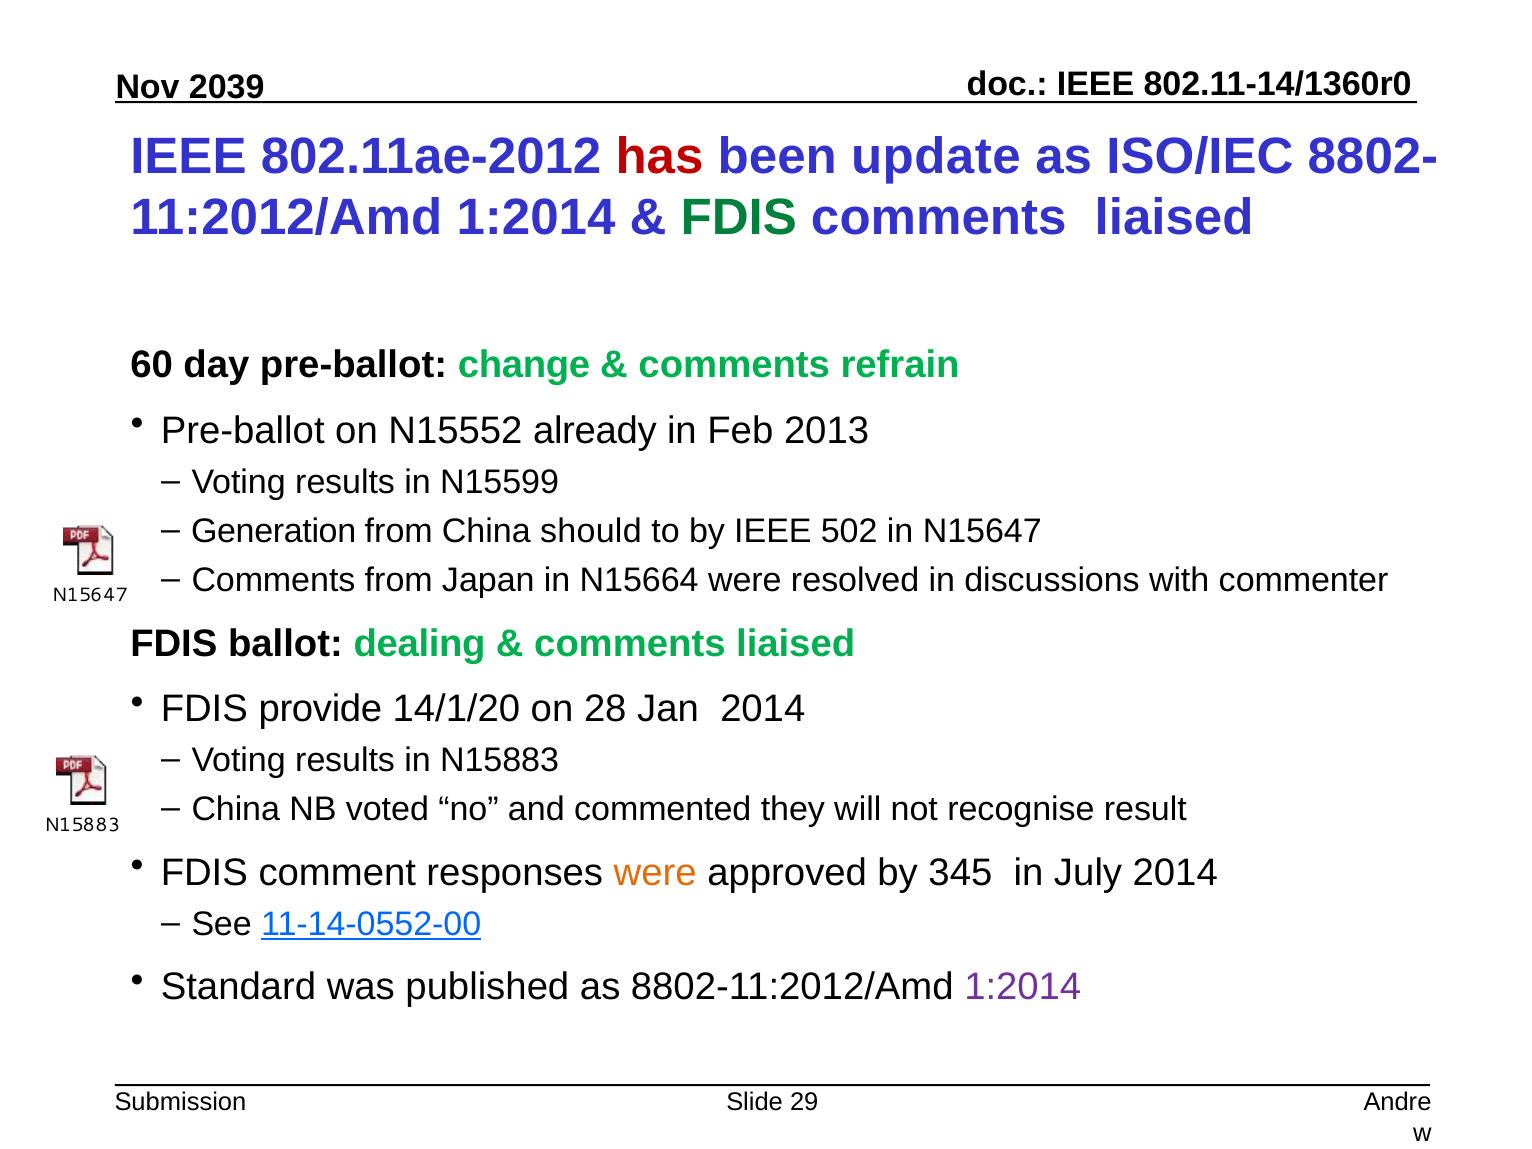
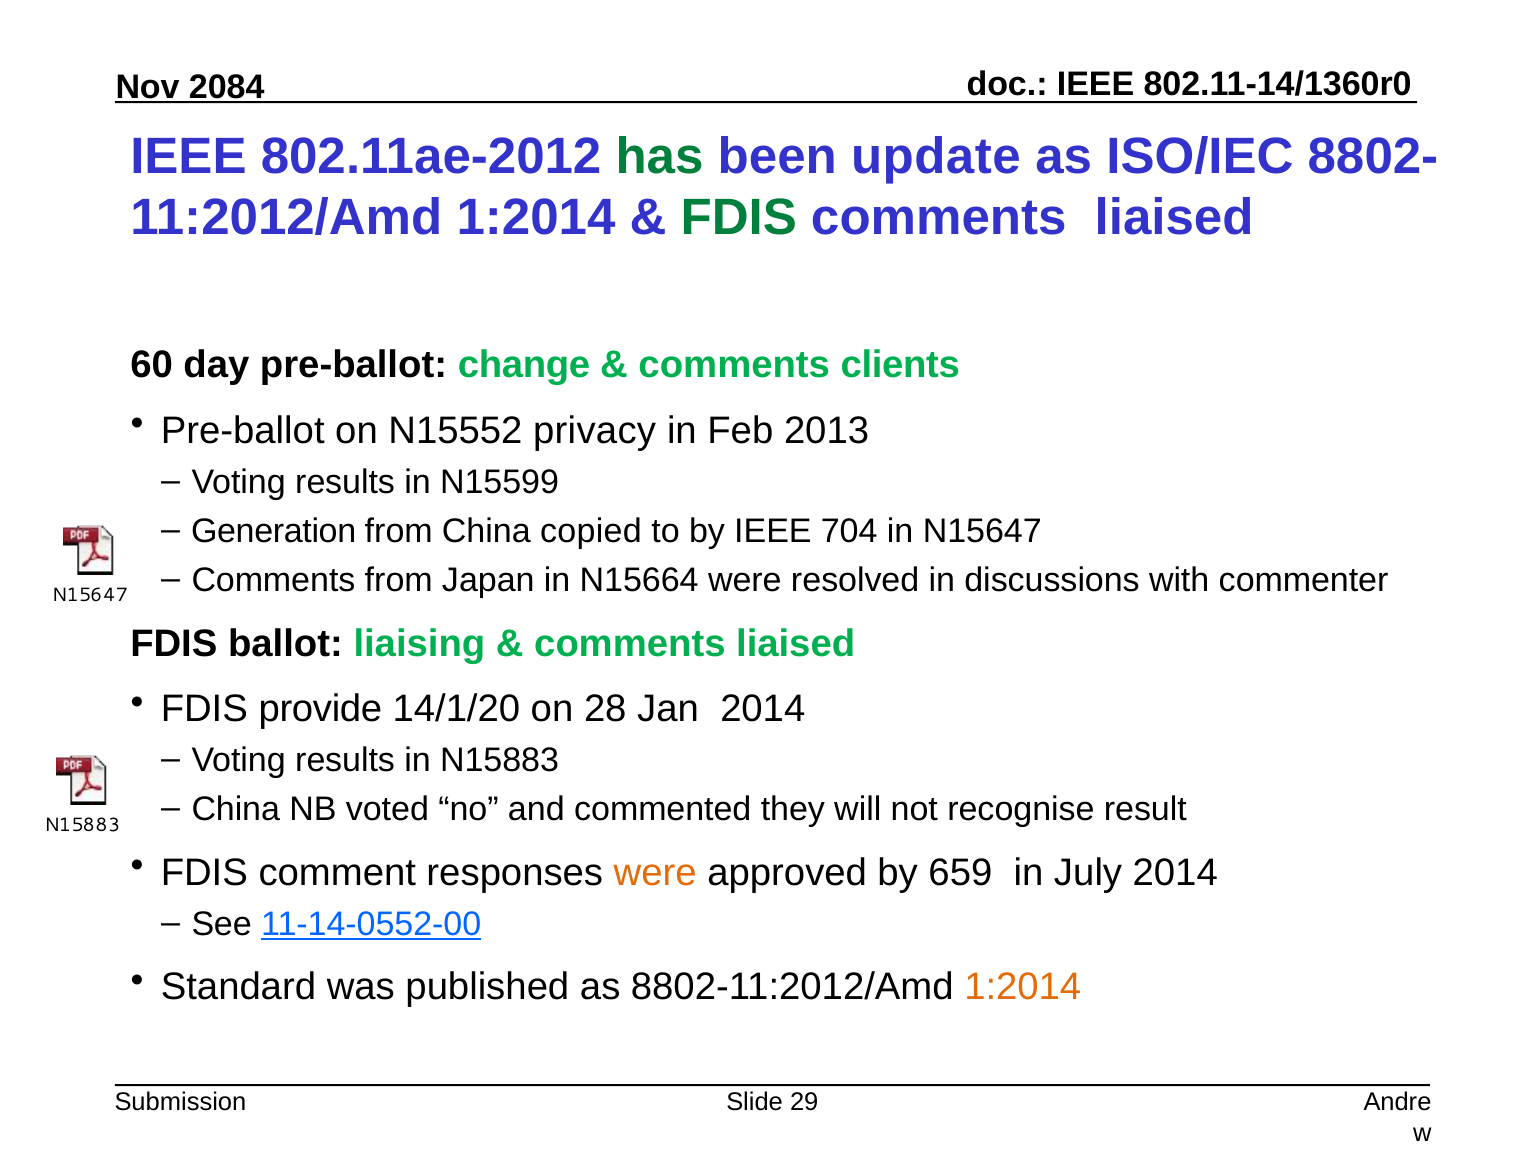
2039: 2039 -> 2084 (227, 87)
has colour: red -> green (660, 157)
refrain: refrain -> clients (900, 365)
already: already -> privacy (595, 430)
should: should -> copied (591, 531)
502: 502 -> 704 (849, 531)
dealing: dealing -> liaising (419, 644)
345: 345 -> 659 (960, 873)
1:2014 colour: purple -> orange (1023, 987)
